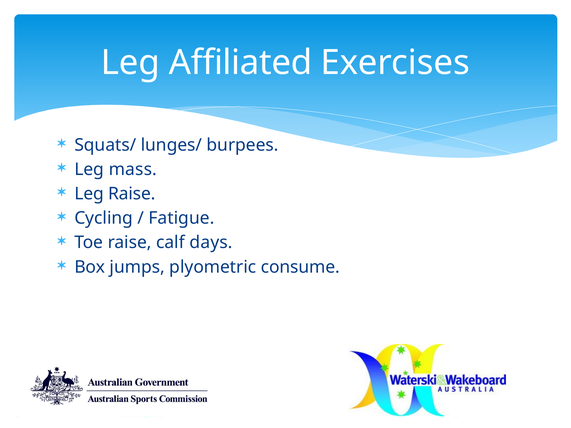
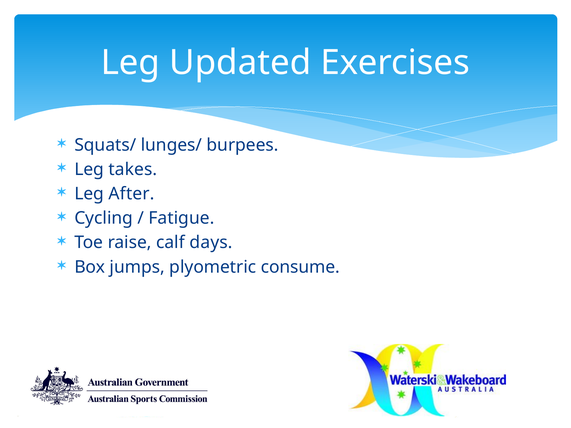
Affiliated: Affiliated -> Updated (240, 63)
mass: mass -> takes (133, 169)
Leg Raise: Raise -> After (132, 194)
